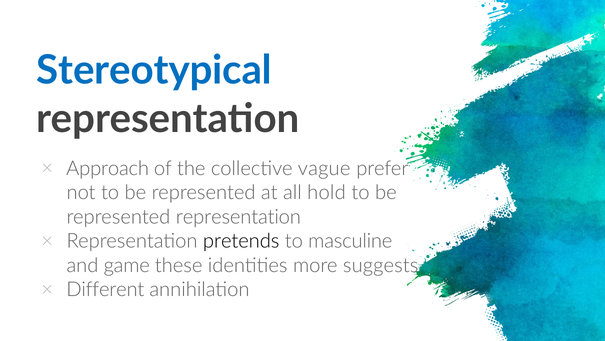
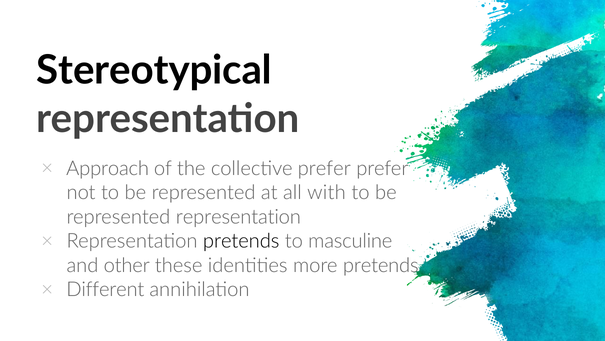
Stereotypical colour: blue -> black (154, 70)
collective vague: vague -> prefer (324, 168)
hold: hold -> with (326, 192)
game: game -> other (127, 265)
more suggests: suggests -> pretends (381, 265)
